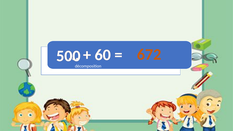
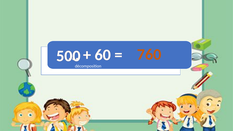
672: 672 -> 760 (149, 55)
